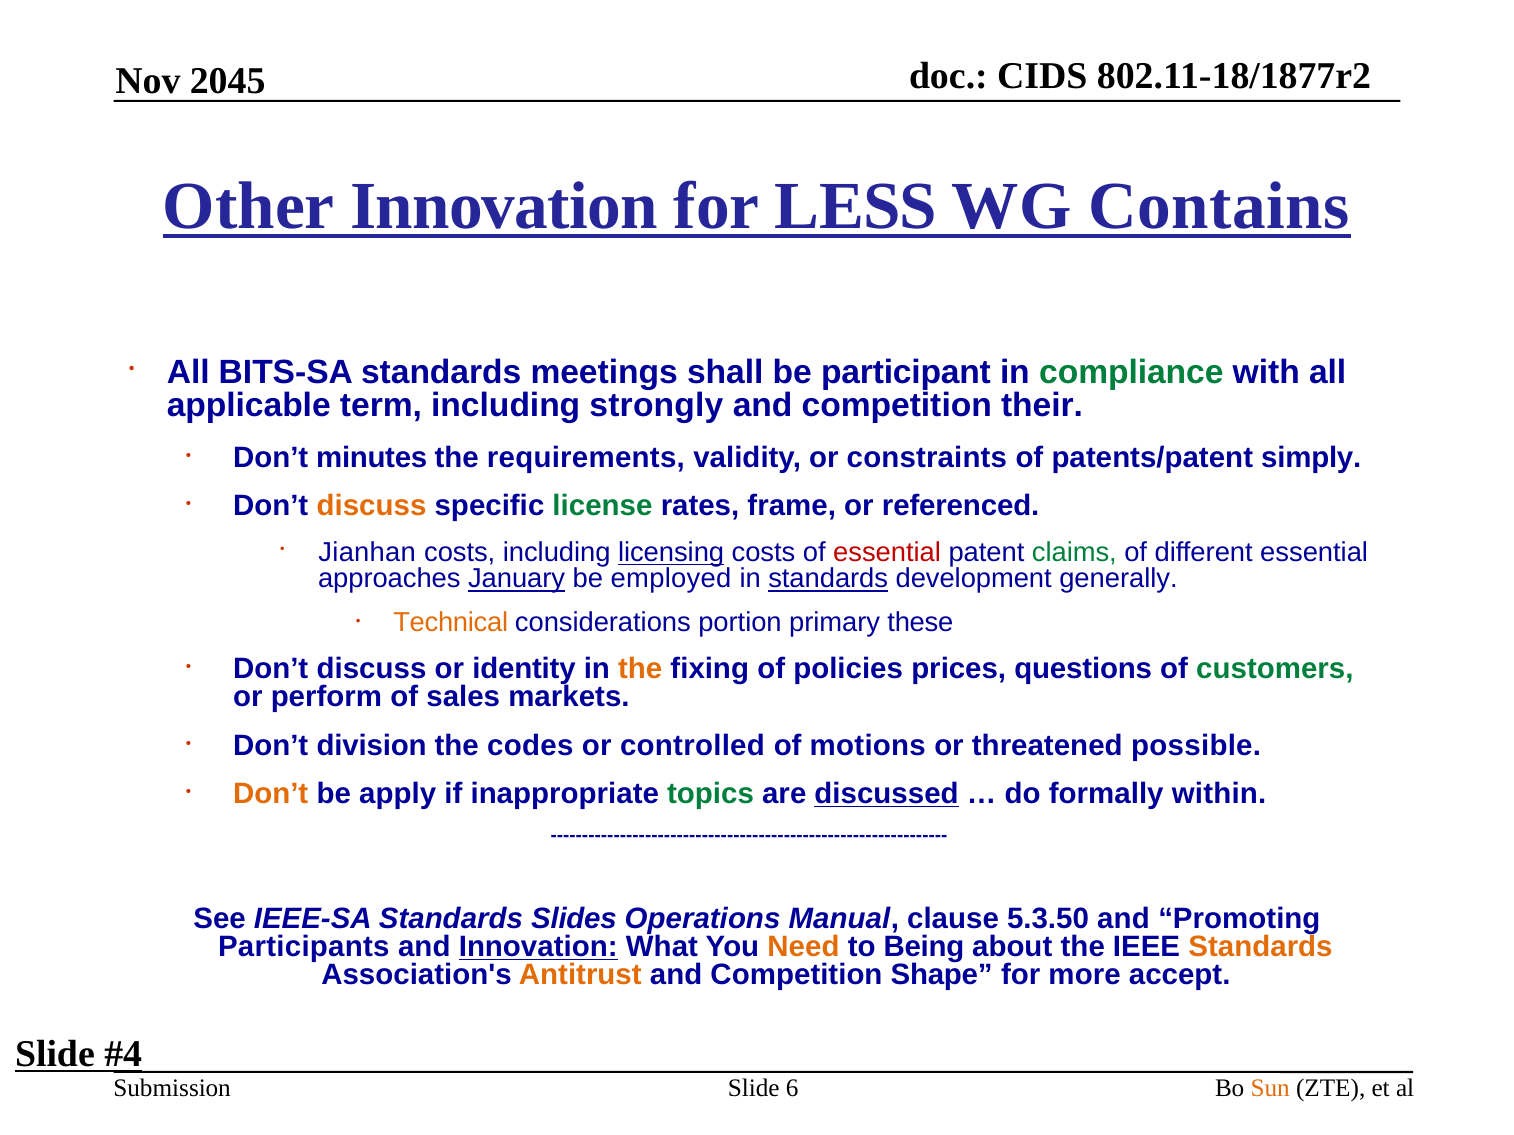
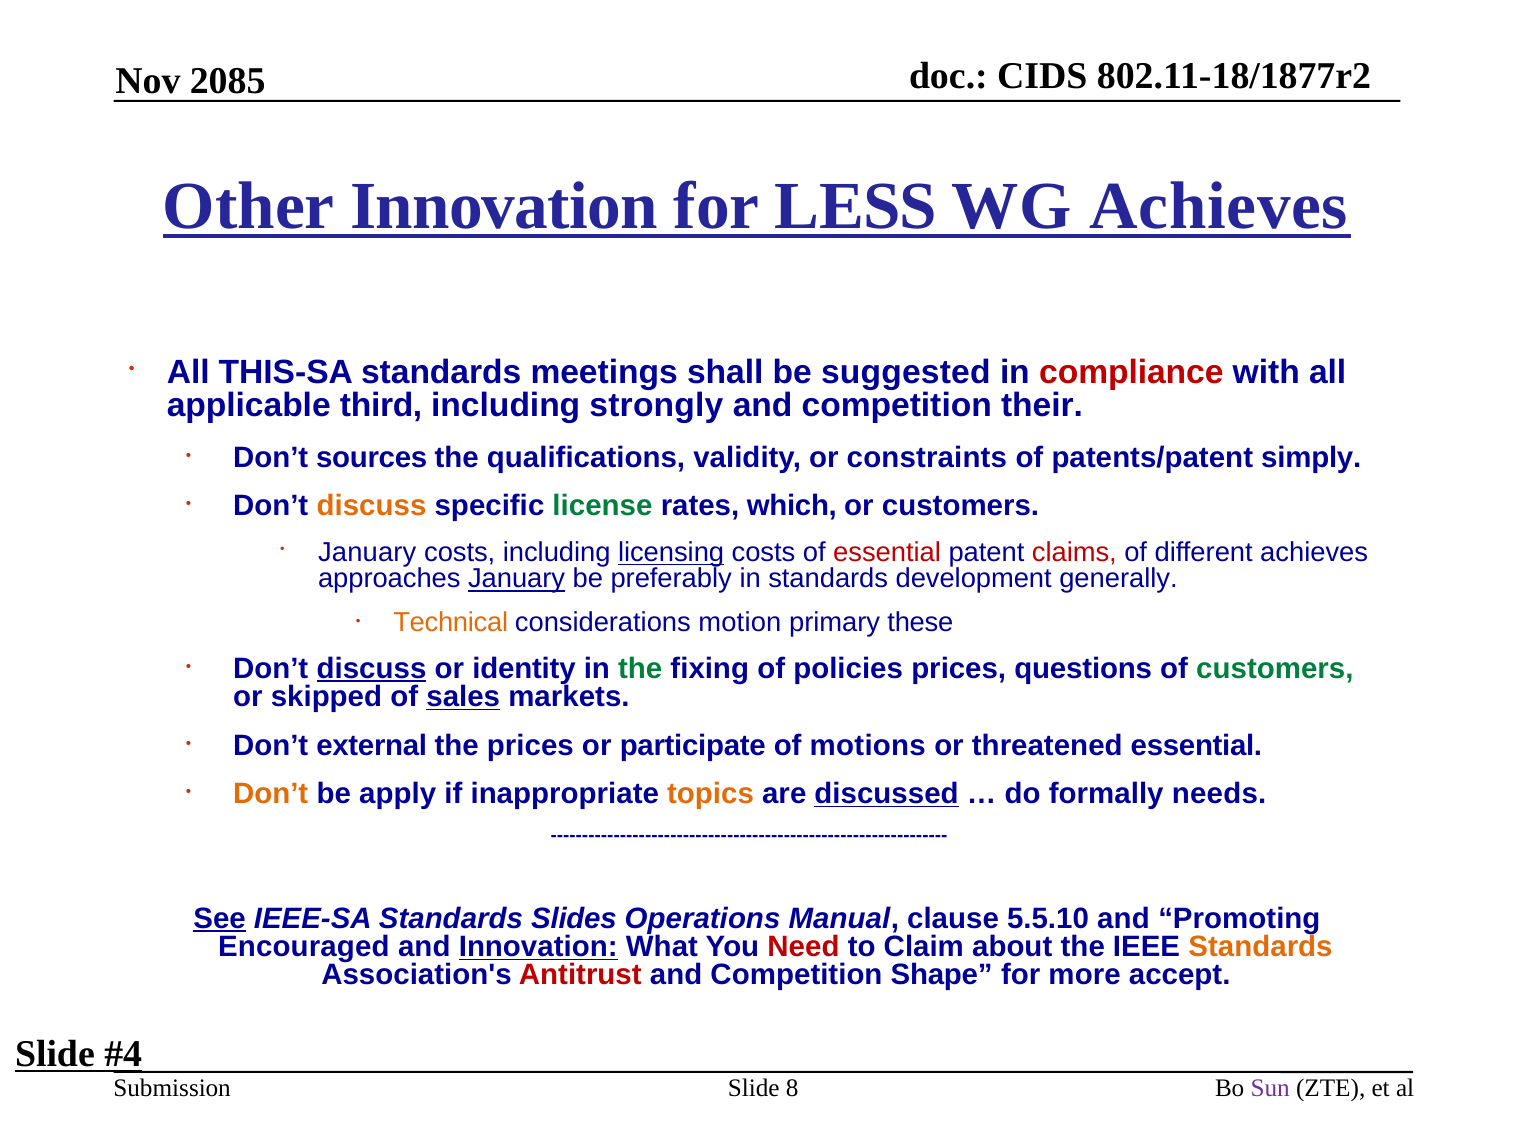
2045: 2045 -> 2085 (228, 81)
WG Contains: Contains -> Achieves (1219, 207)
BITS-SA: BITS-SA -> THIS-SA (286, 373)
participant: participant -> suggested (906, 373)
compliance colour: green -> red (1131, 373)
term: term -> third (381, 405)
minutes: minutes -> sources (372, 458)
requirements: requirements -> qualifications (586, 458)
frame: frame -> which (792, 506)
or referenced: referenced -> customers (961, 506)
Jianhan: Jianhan -> January (367, 553)
claims colour: green -> red (1074, 553)
different essential: essential -> achieves (1314, 553)
employed: employed -> preferably (671, 579)
standards underline: present -> none (828, 579)
portion: portion -> motion (740, 623)
discuss underline: none -> present (372, 669)
the colour: orange -> green (640, 669)
perform: perform -> skipped (326, 697)
sales underline: none -> present (463, 697)
division: division -> external (372, 746)
the codes: codes -> prices (530, 746)
controlled: controlled -> participate (693, 746)
threatened possible: possible -> essential (1196, 746)
topics colour: green -> orange (710, 794)
within: within -> needs (1219, 794)
See underline: none -> present (220, 919)
5.3.50: 5.3.50 -> 5.5.10 (1048, 919)
Participants: Participants -> Encouraged (304, 947)
Need colour: orange -> red (803, 947)
Being: Being -> Claim (924, 947)
Antitrust colour: orange -> red (580, 976)
6: 6 -> 8 (792, 1089)
Sun colour: orange -> purple (1270, 1089)
